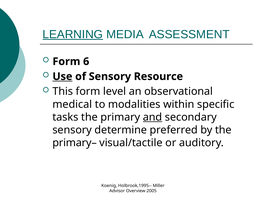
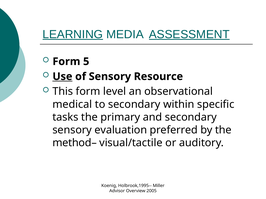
ASSESSMENT underline: none -> present (189, 34)
6: 6 -> 5 (86, 62)
to modalities: modalities -> secondary (134, 105)
and underline: present -> none (153, 117)
determine: determine -> evaluation (121, 130)
primary–: primary– -> method– (75, 143)
